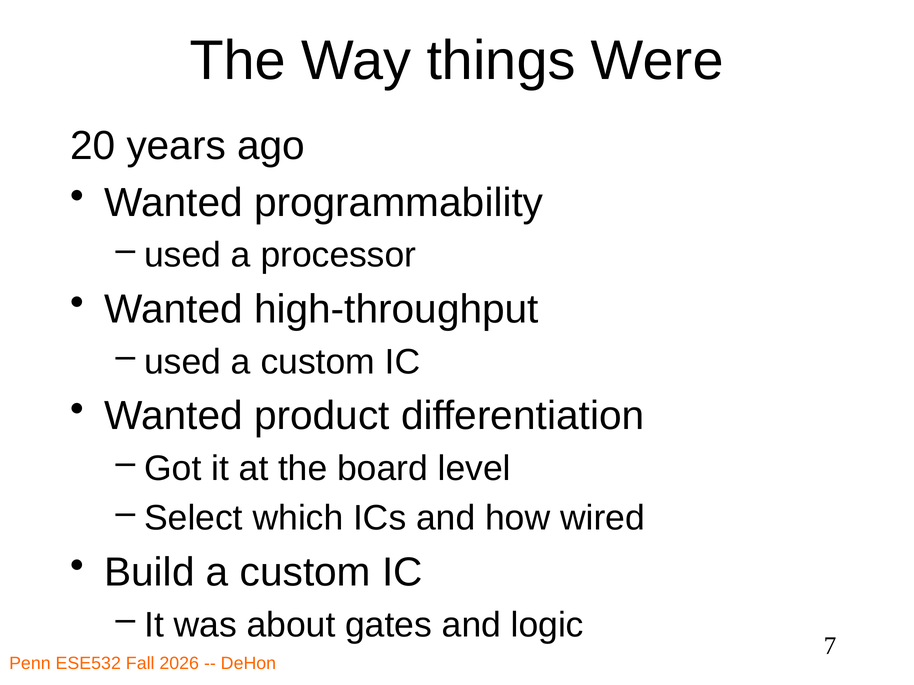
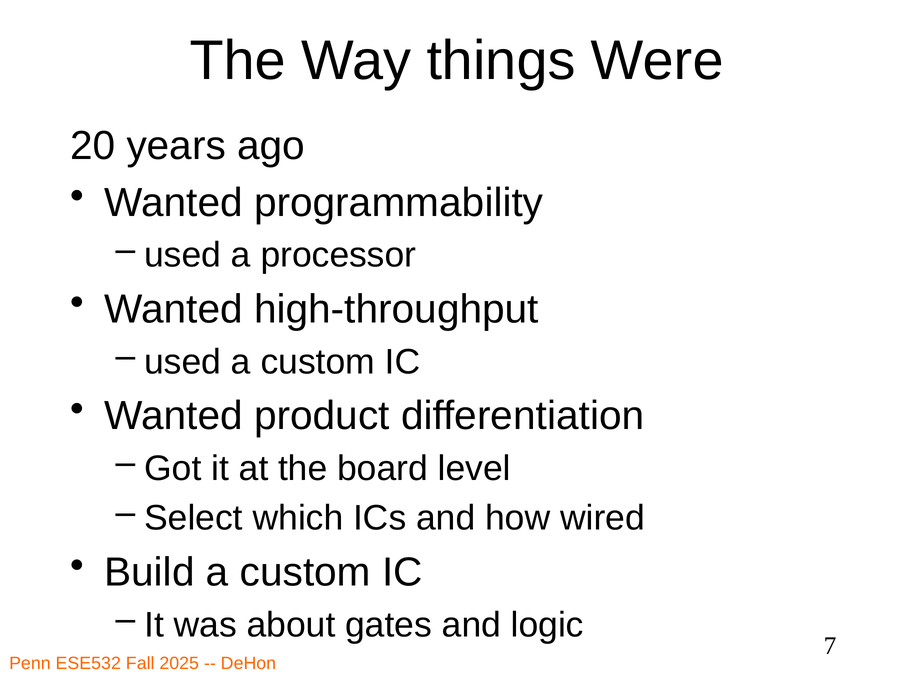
2026: 2026 -> 2025 (179, 664)
